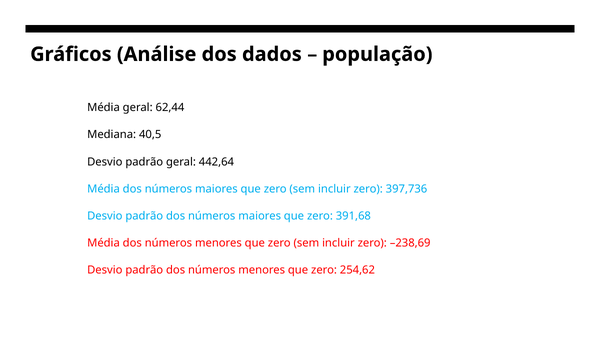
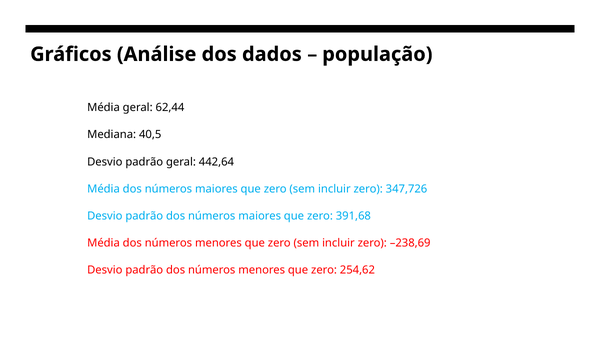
397,736: 397,736 -> 347,726 (407, 189)
